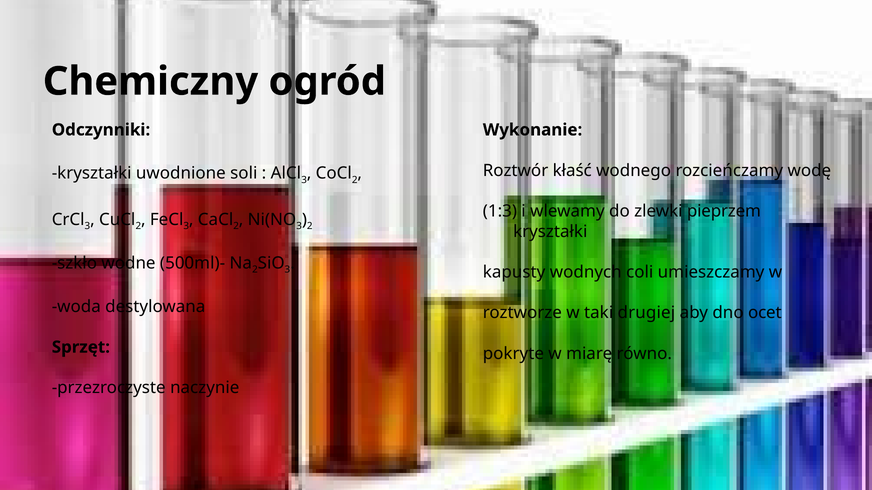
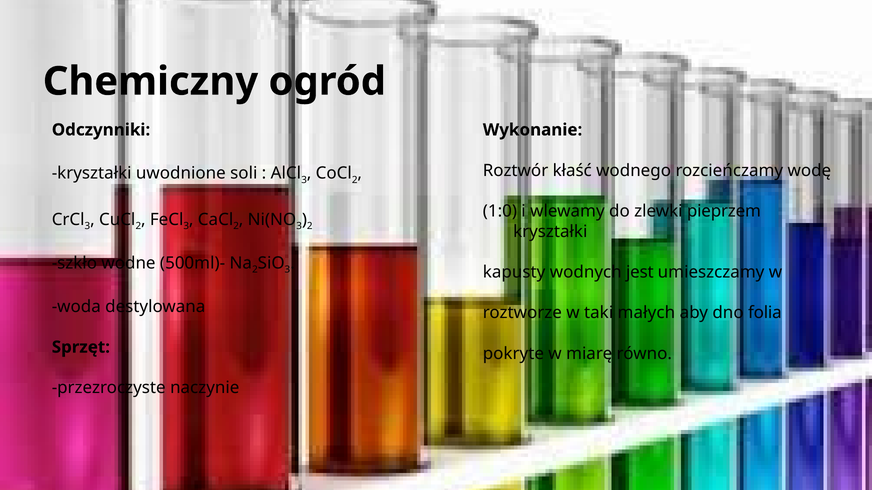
1:3: 1:3 -> 1:0 (500, 211)
coli: coli -> jest (640, 272)
drugiej: drugiej -> małych (646, 313)
ocet: ocet -> folia (765, 313)
